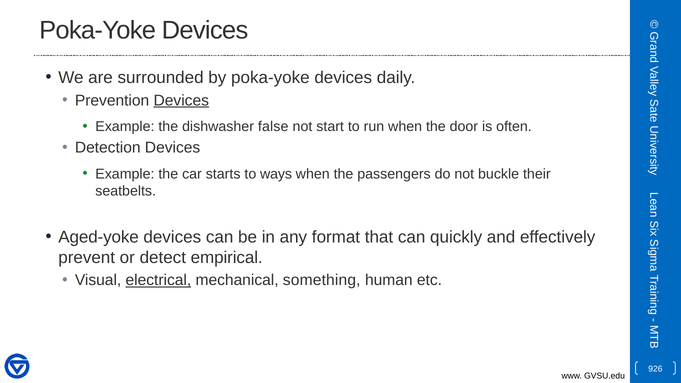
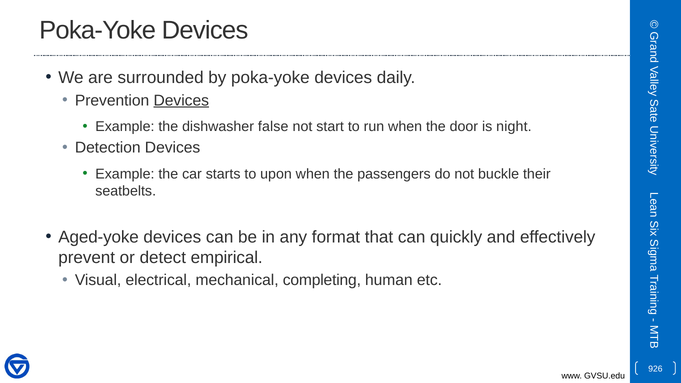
often: often -> night (514, 127)
ways: ways -> upon (276, 174)
electrical underline: present -> none (158, 280)
something: something -> completing (322, 280)
